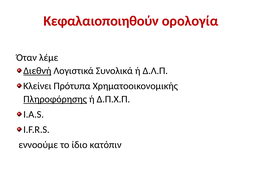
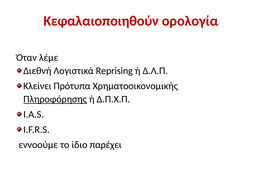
Διεθνή underline: present -> none (37, 71)
Συνολικά: Συνολικά -> Reprising (114, 71)
κατόπιν: κατόπιν -> παρέχει (106, 145)
